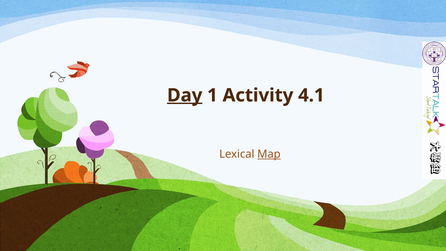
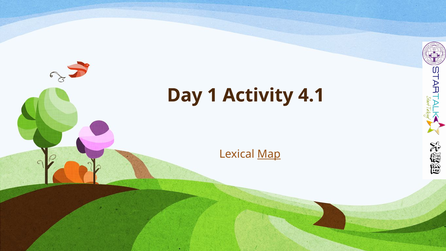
Day underline: present -> none (185, 95)
